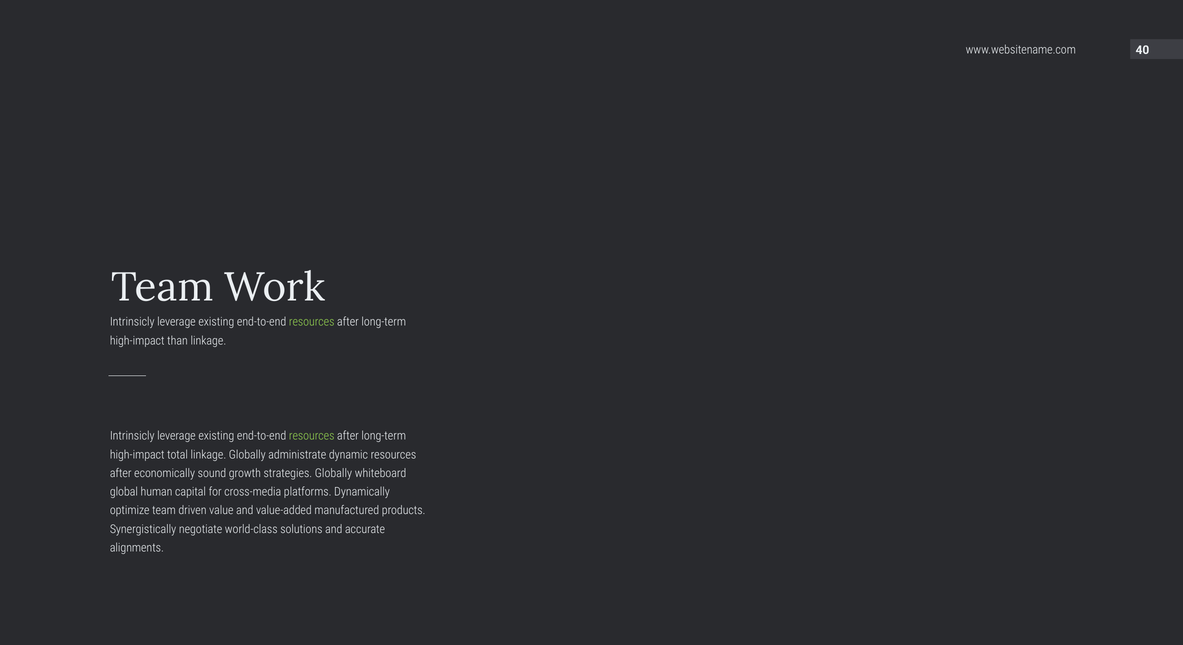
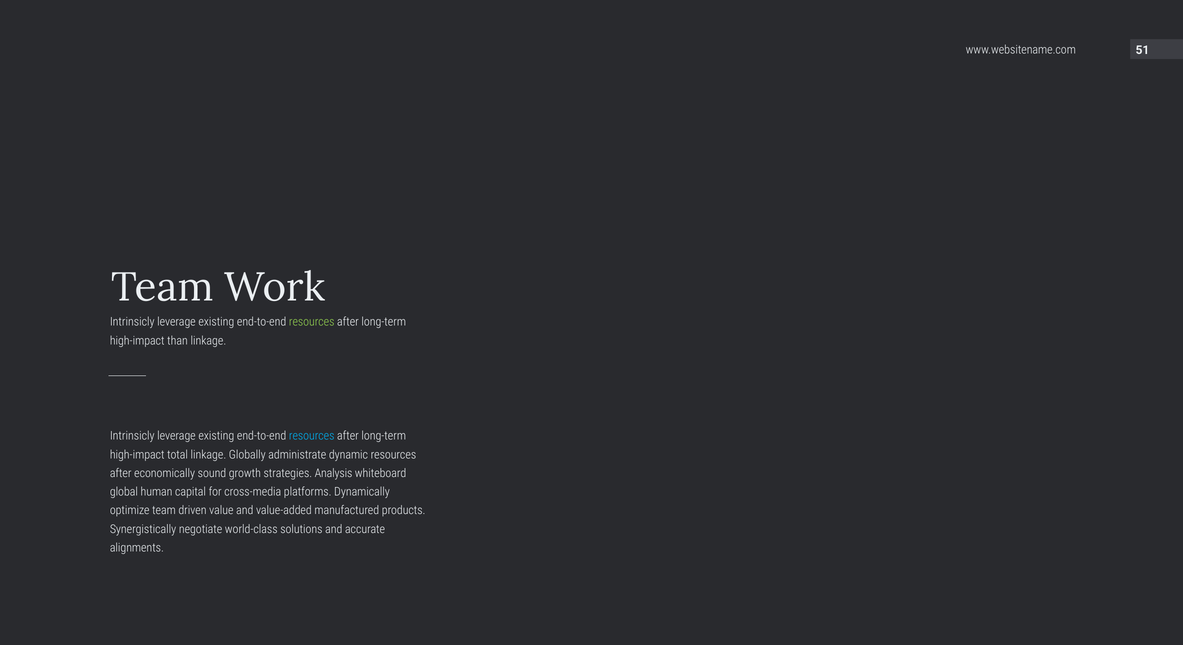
40: 40 -> 51 (1142, 50)
resources colour: light green -> light blue (312, 436)
strategies Globally: Globally -> Analysis (334, 473)
